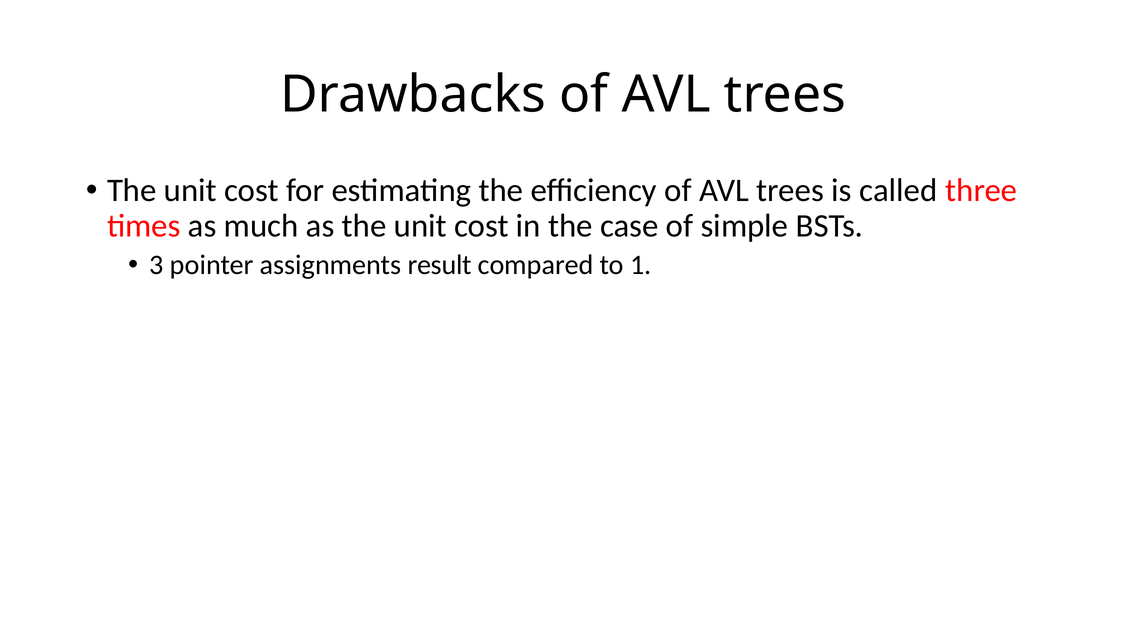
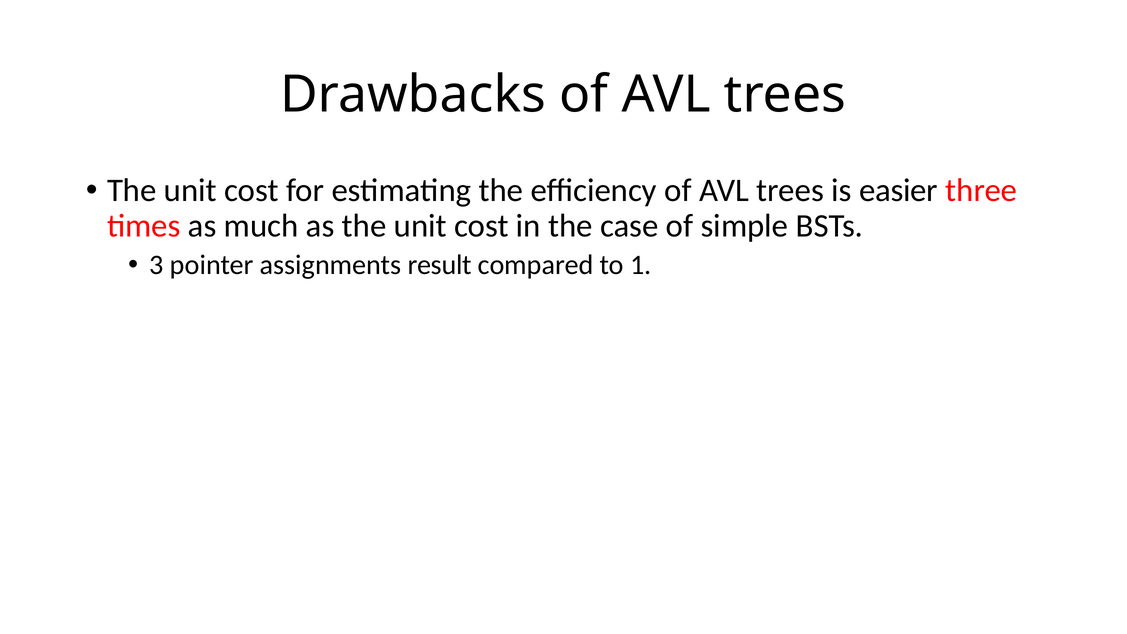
called: called -> easier (899, 191)
